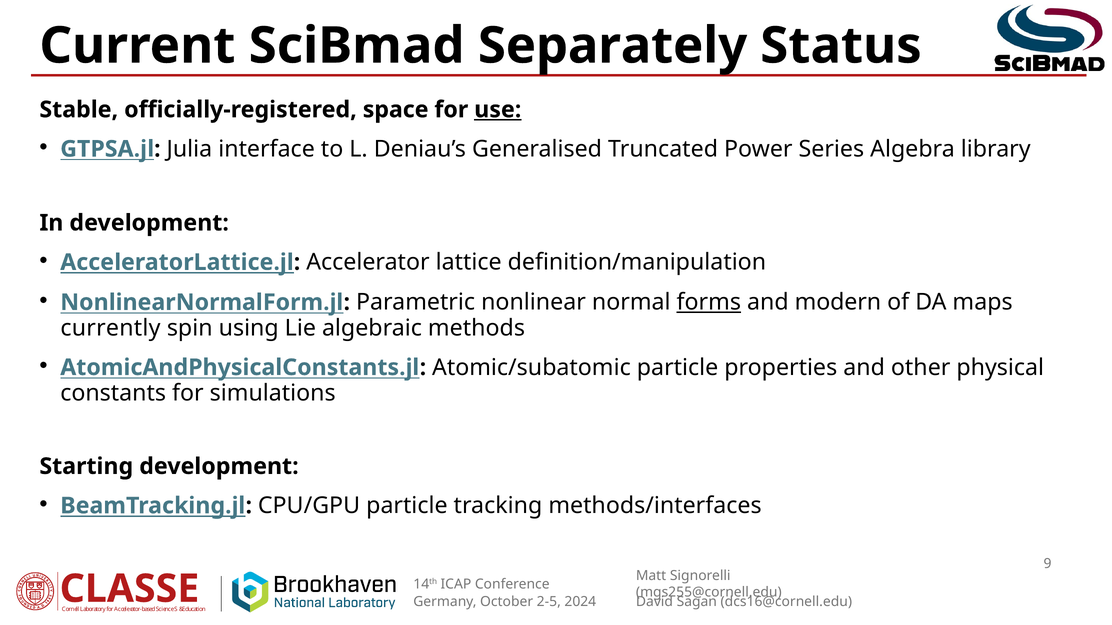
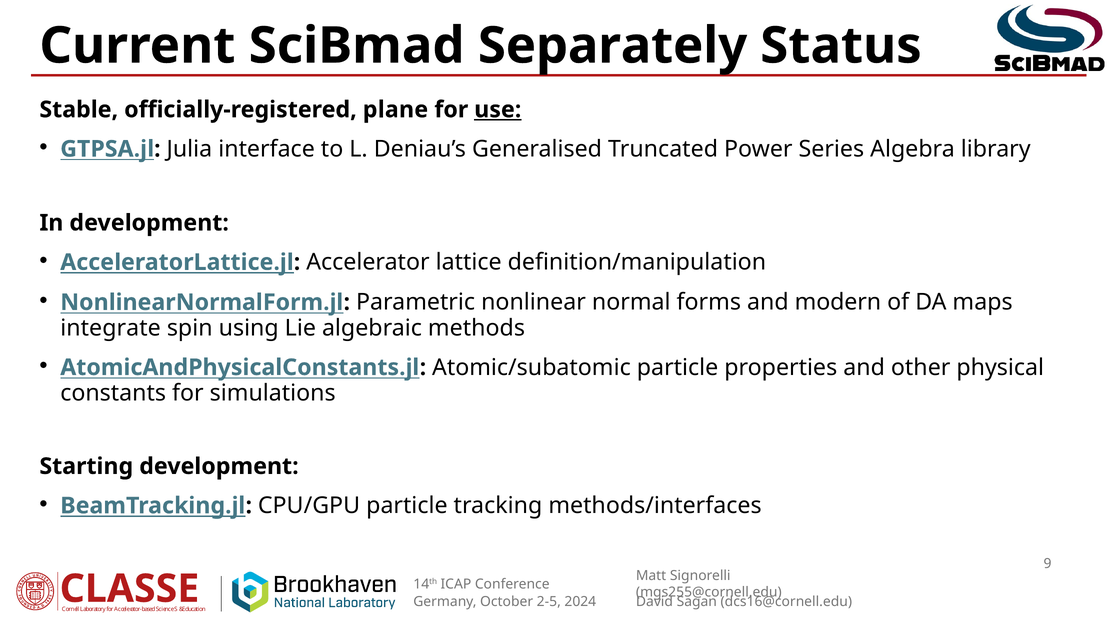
space: space -> plane (395, 110)
forms underline: present -> none (709, 303)
currently: currently -> integrate (111, 328)
